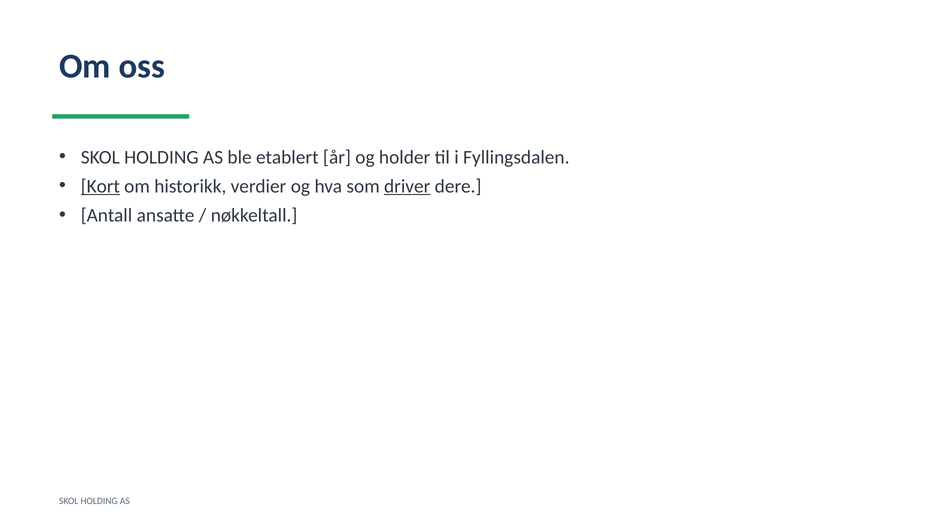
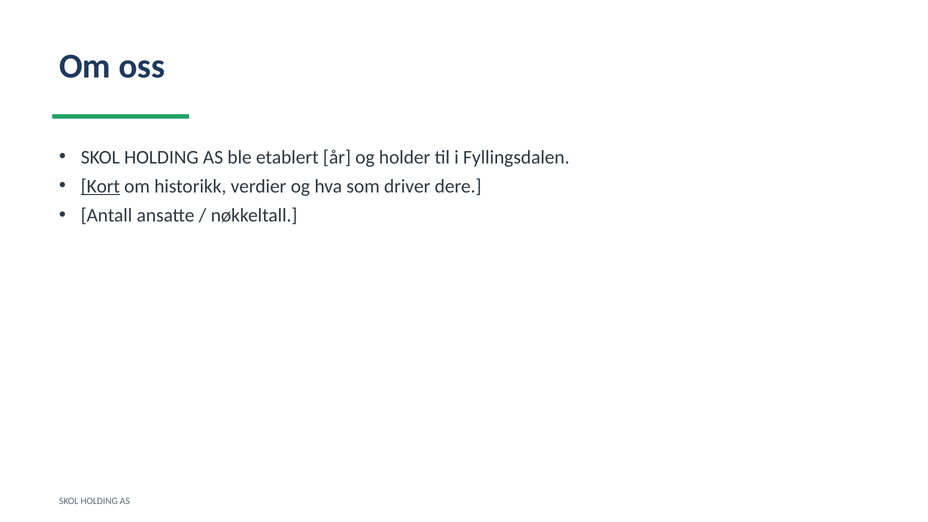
driver underline: present -> none (407, 186)
